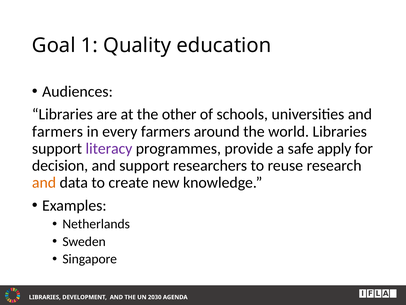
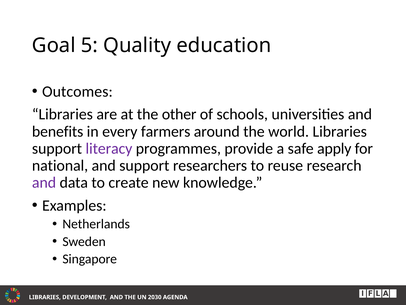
1: 1 -> 5 (89, 45)
Audiences: Audiences -> Outcomes (77, 92)
farmers: farmers -> benefits (58, 131)
decision: decision -> national (60, 165)
and colour: orange -> purple (44, 182)
